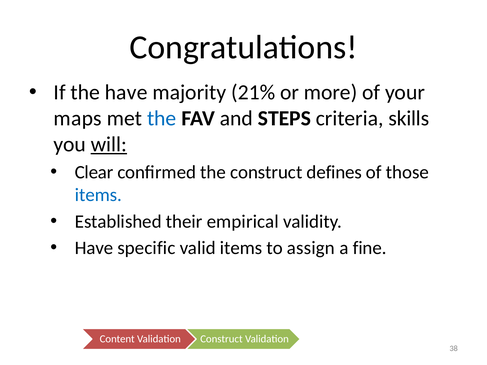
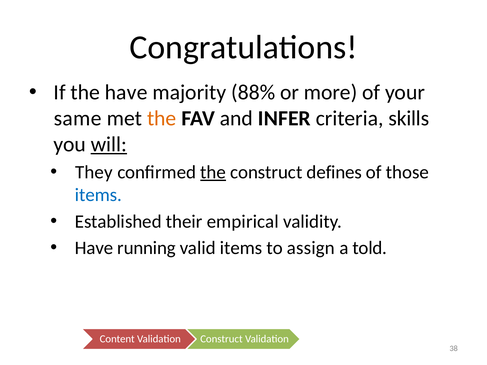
21%: 21% -> 88% (253, 92)
maps: maps -> same (78, 118)
the colour: blue -> orange (162, 118)
STEPS: STEPS -> INFER (284, 118)
Clear: Clear -> They (94, 172)
the underline: none -> present (213, 172)
specific: specific -> running (147, 248)
fine: fine -> told (370, 248)
